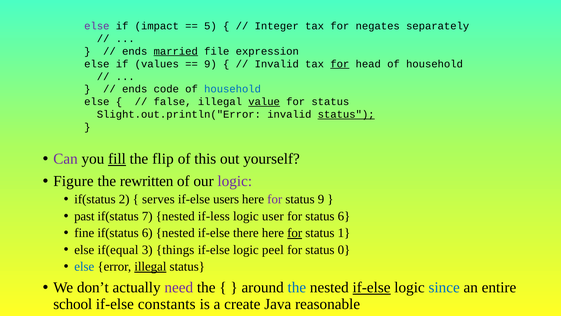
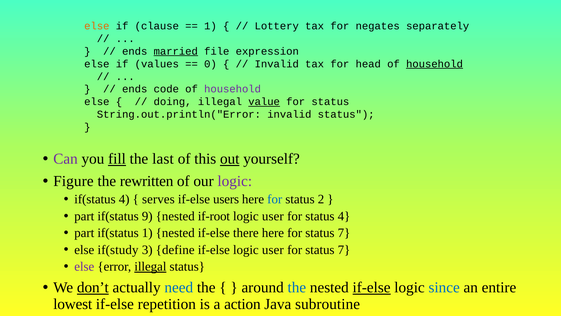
else colour: purple -> orange (97, 26)
impact: impact -> clause (157, 26)
5: 5 -> 1 (210, 26)
Integer: Integer -> Lottery (277, 26)
9: 9 -> 0 (210, 64)
for underline: present -> none (340, 64)
household underline: none -> present (435, 64)
household colour: blue -> purple (233, 89)
false: false -> doing (173, 102)
Slight.out.println("Error: Slight.out.println("Error -> String.out.println("Error (179, 114)
status underline: present -> none (346, 114)
flip: flip -> last (163, 159)
out underline: none -> present (230, 159)
if(status 2: 2 -> 4 (124, 199)
for colour: purple -> blue (275, 199)
status 9: 9 -> 2 (321, 199)
past: past -> part (84, 216)
7: 7 -> 9 (147, 216)
if-less: if-less -> if-root (214, 216)
status 6: 6 -> 4 (344, 216)
fine: fine -> part (84, 233)
if(status 6: 6 -> 1 (147, 233)
for underline: present -> none (295, 233)
1: 1 -> 7 (344, 233)
if(equal: if(equal -> if(study (118, 249)
things: things -> define (175, 249)
if-else logic peel: peel -> user (273, 249)
0: 0 -> 7 (344, 249)
else colour: blue -> purple (84, 266)
don’t underline: none -> present (93, 287)
need colour: purple -> blue (179, 287)
school: school -> lowest (73, 304)
constants: constants -> repetition (167, 304)
create: create -> action (242, 304)
reasonable: reasonable -> subroutine (328, 304)
